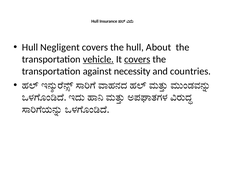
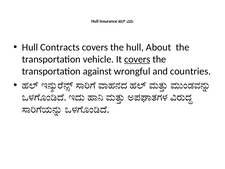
Negligent: Negligent -> Contracts (60, 47)
vehicle underline: present -> none (98, 59)
necessity: necessity -> wrongful (132, 71)
